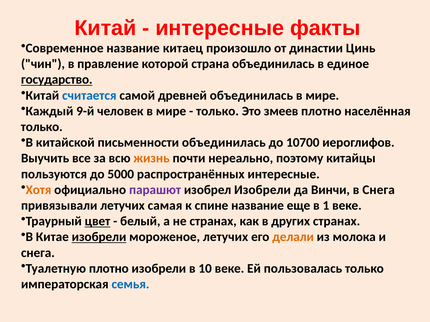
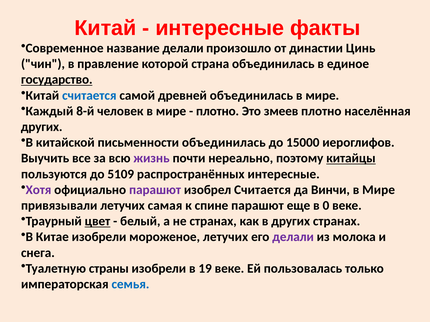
название китаец: китаец -> делали (183, 48)
9-й: 9-й -> 8-й (85, 111)
только: только -> плотно (218, 111)
только: только -> других (42, 127)
10700: 10700 -> 15000 (303, 143)
жизнь colour: orange -> purple (152, 159)
китайцы underline: none -> present (351, 159)
5000: 5000 -> 5109 (121, 174)
Хотя colour: orange -> purple (39, 190)
изобрел Изобрели: Изобрели -> Считается (262, 190)
Винчи в Снега: Снега -> Мире (379, 190)
спине название: название -> парашют (257, 206)
1: 1 -> 0 (326, 206)
изобрели underline: present -> none (99, 237)
делали colour: orange -> purple (293, 237)
Туалетную плотно: плотно -> страны (109, 269)
10: 10 -> 19 (205, 269)
